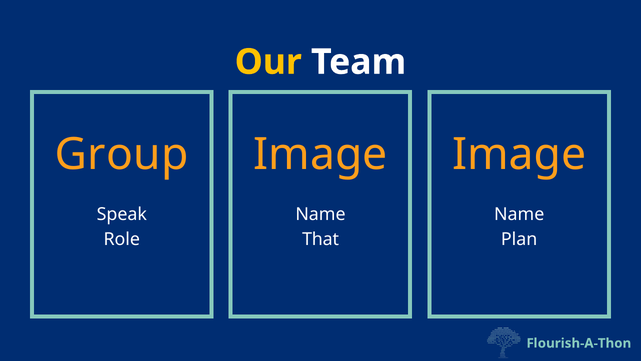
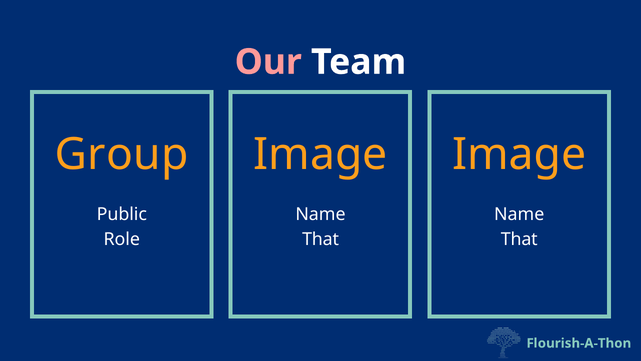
Our colour: yellow -> pink (268, 62)
Speak: Speak -> Public (122, 214)
Plan: Plan -> That (519, 239)
